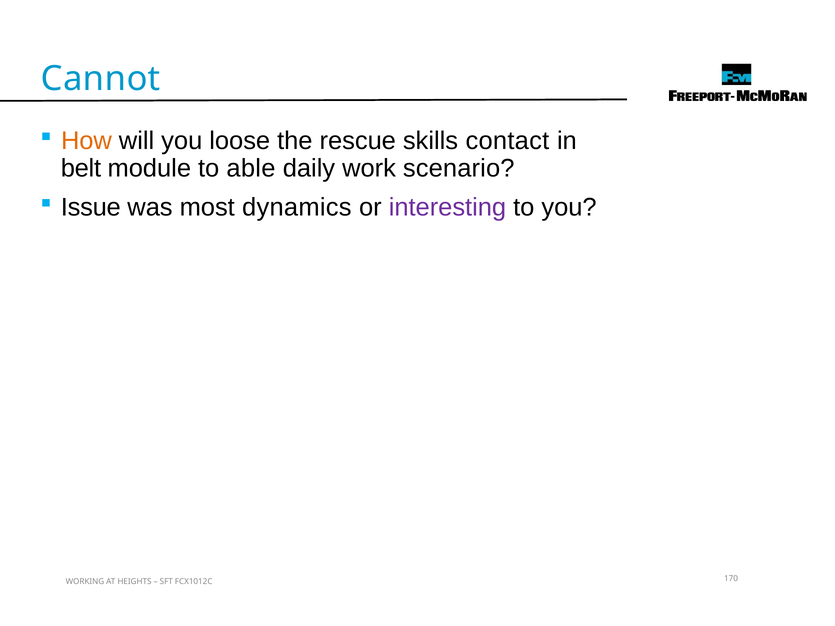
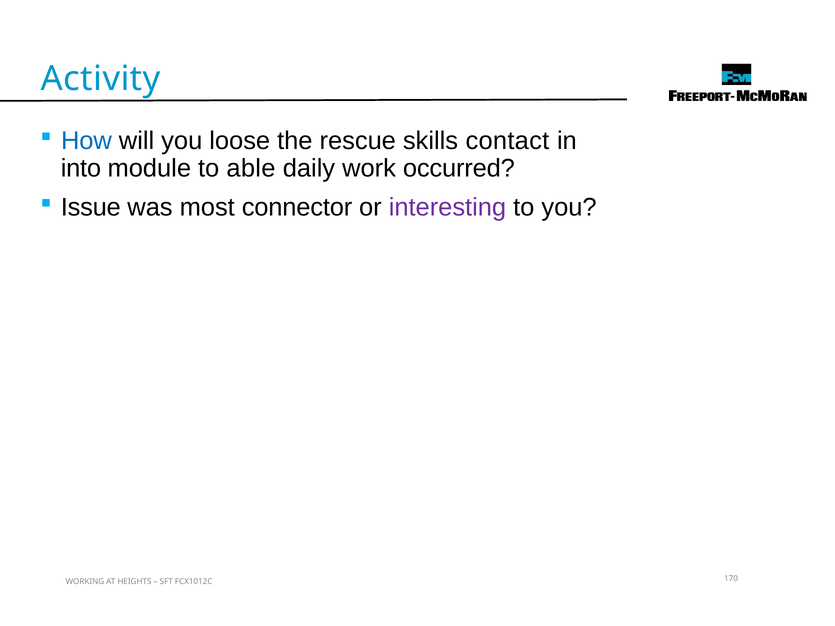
Cannot: Cannot -> Activity (101, 79)
How colour: orange -> blue (86, 141)
belt: belt -> into (81, 168)
scenario: scenario -> occurred (459, 168)
dynamics: dynamics -> connector (297, 208)
